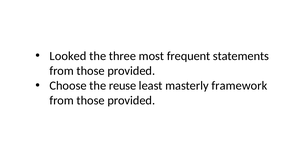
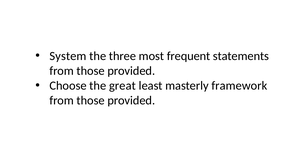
Looked: Looked -> System (68, 56)
reuse: reuse -> great (122, 86)
